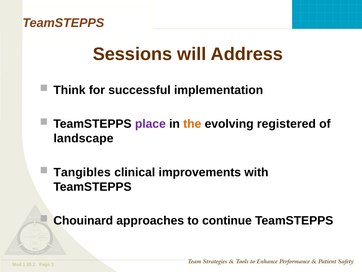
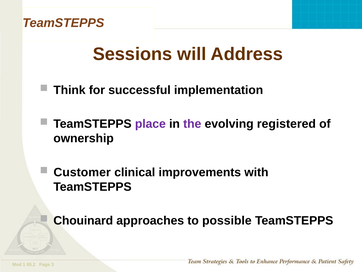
the colour: orange -> purple (192, 124)
landscape: landscape -> ownership (84, 138)
Tangibles: Tangibles -> Customer (82, 172)
continue: continue -> possible (227, 220)
